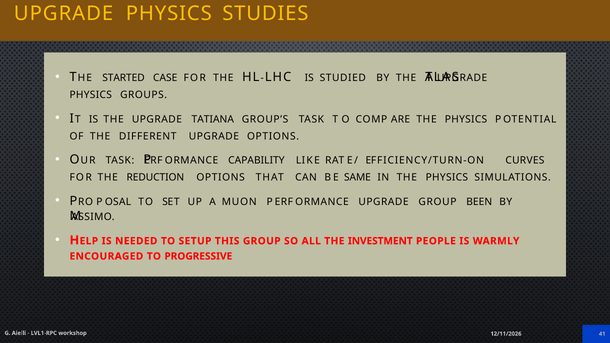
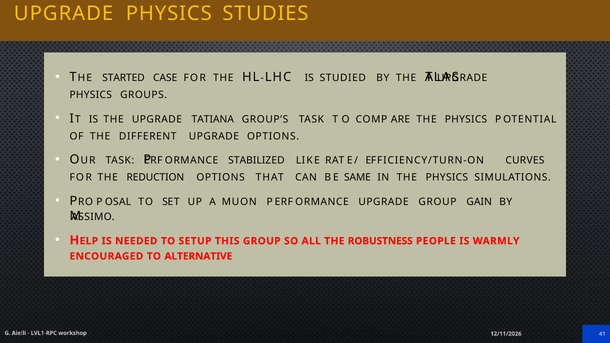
CAPABILITY: CAPABILITY -> STABILIZED (256, 161)
BEEN: BEEN -> GAIN (479, 202)
INVESTMENT: INVESTMENT -> ROBUSTNESS (380, 241)
PROGRESSIVE: PROGRESSIVE -> ALTERNATIVE (198, 256)
